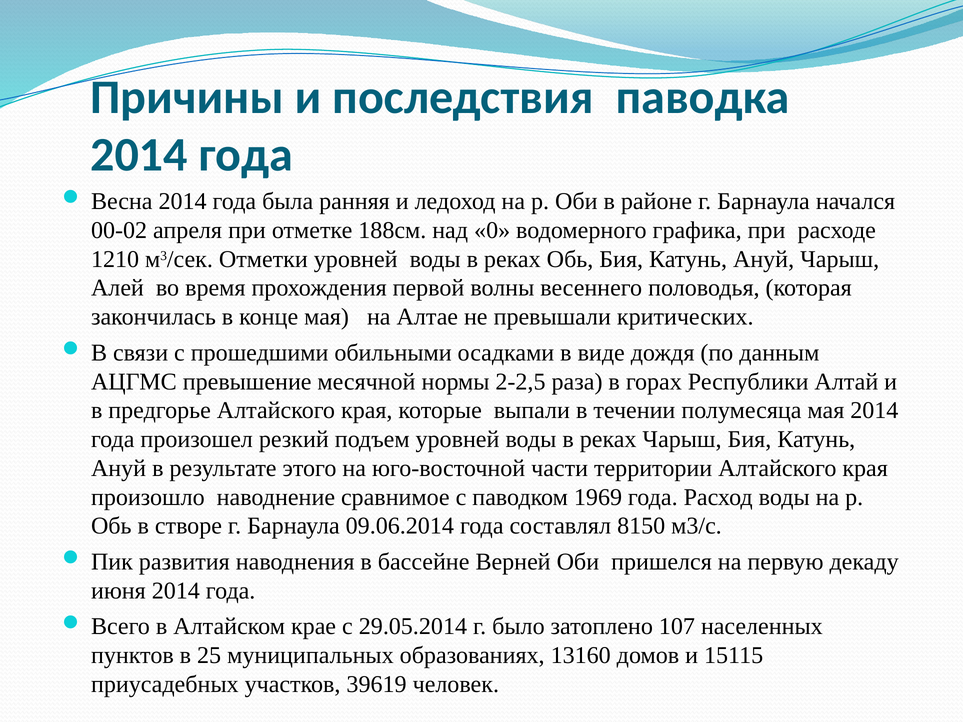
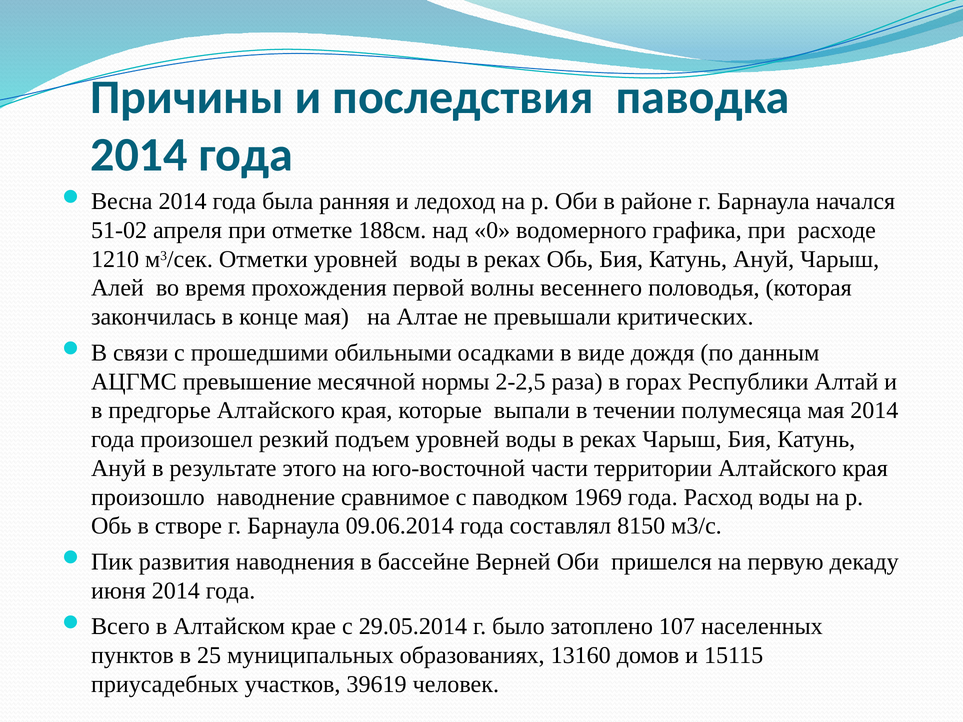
00-02: 00-02 -> 51-02 (119, 230)
